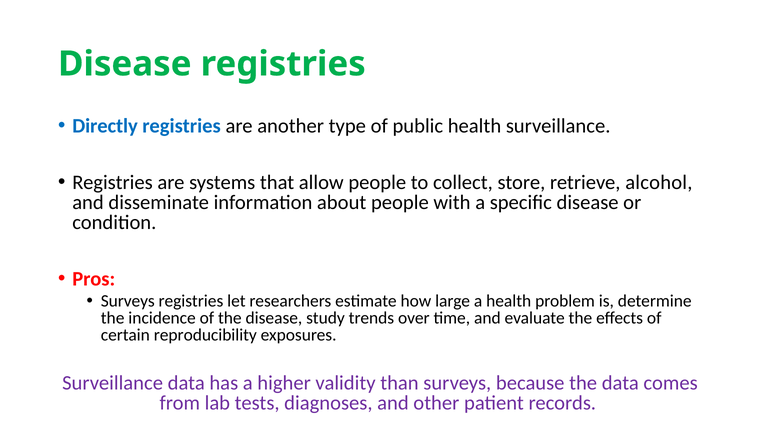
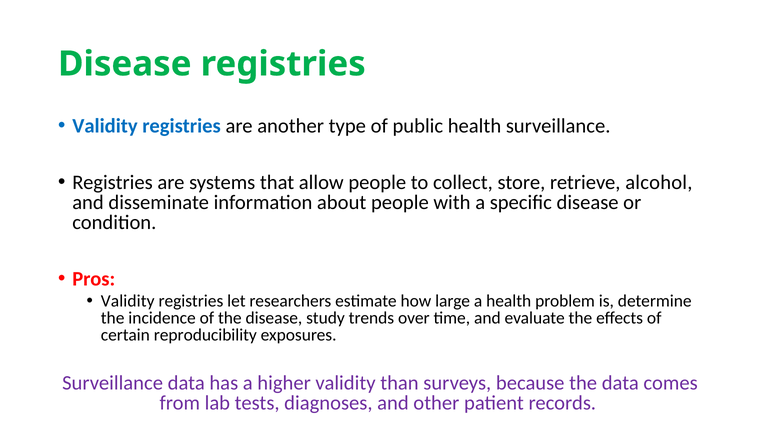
Directly: Directly -> Validity (105, 126)
Surveys: Surveys -> Validity (128, 301)
